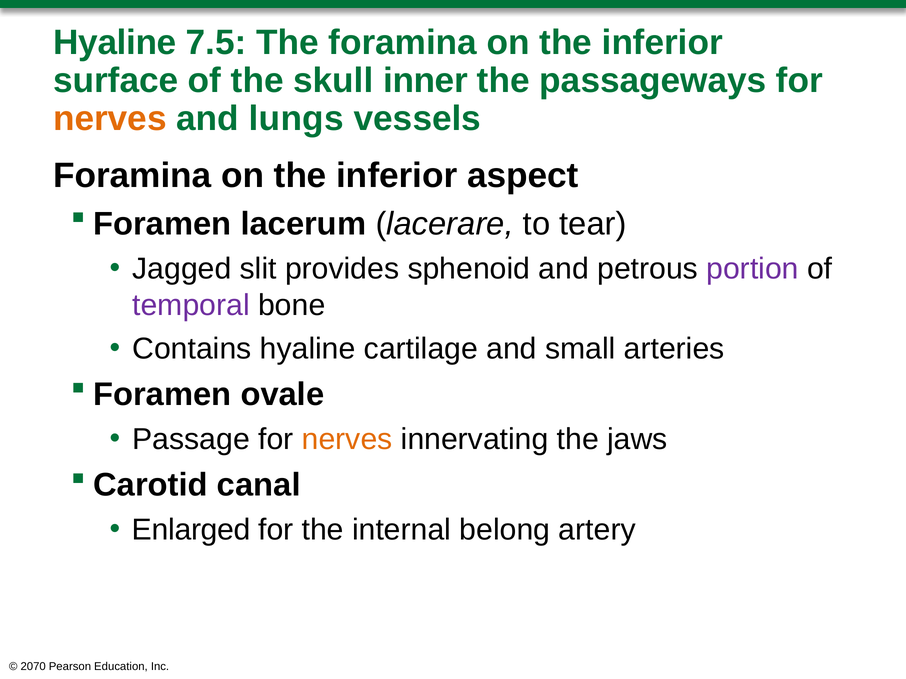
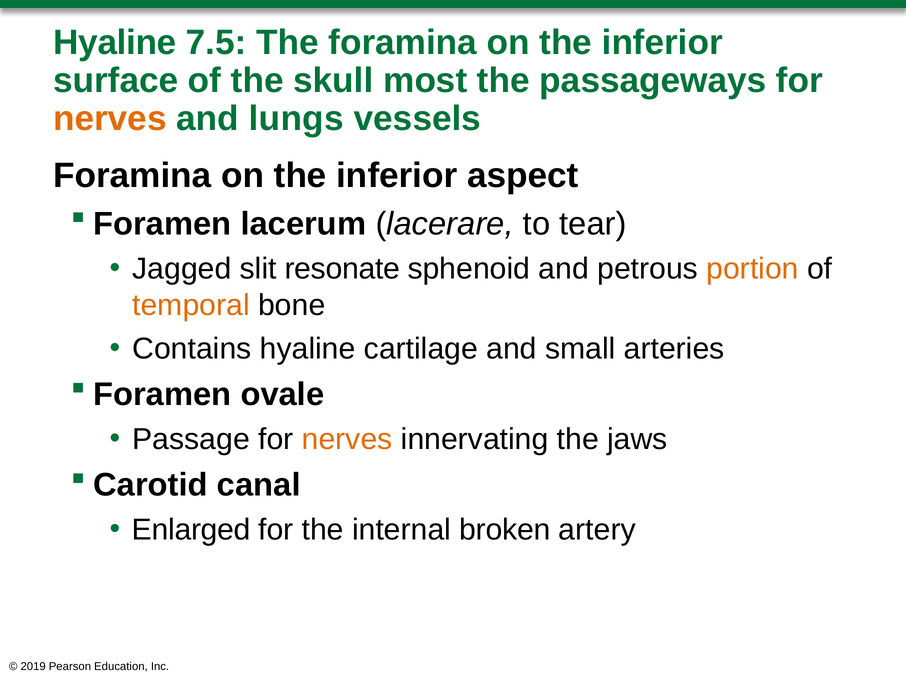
inner: inner -> most (425, 81)
provides: provides -> resonate (342, 269)
portion colour: purple -> orange (753, 269)
temporal colour: purple -> orange (191, 305)
belong: belong -> broken (505, 530)
2070: 2070 -> 2019 (33, 667)
